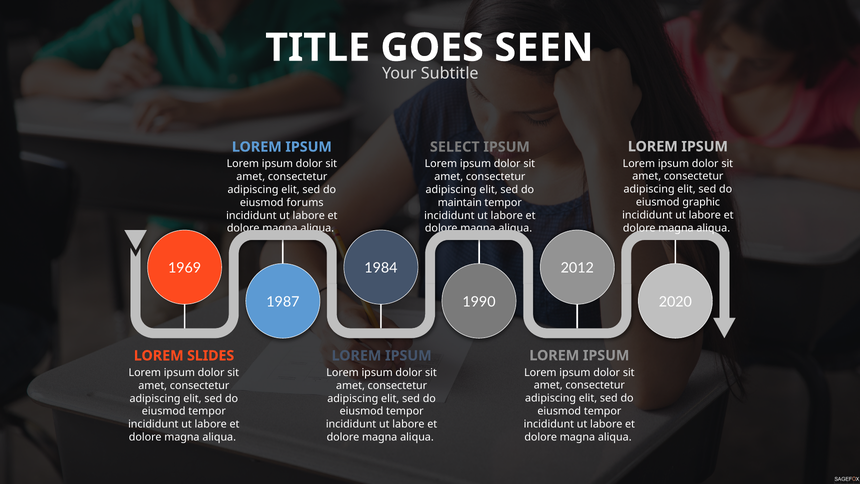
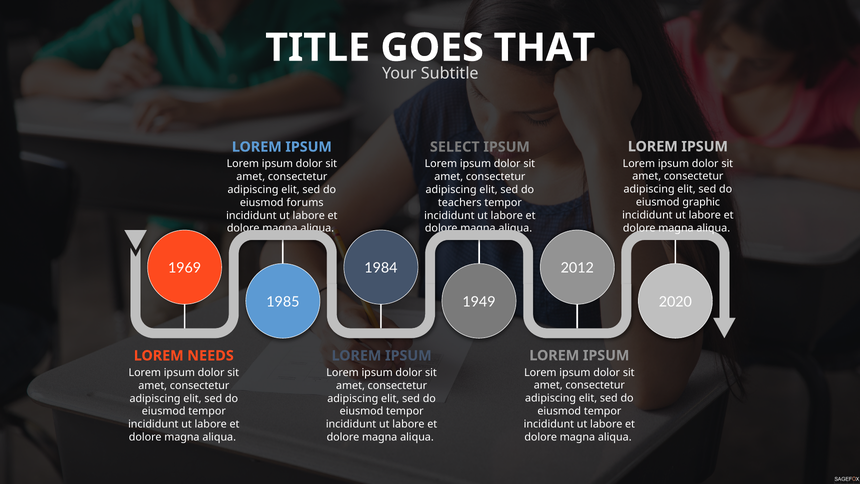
SEEN: SEEN -> THAT (544, 48)
maintain: maintain -> teachers (460, 202)
1987: 1987 -> 1985 (283, 302)
1990: 1990 -> 1949 (479, 302)
SLIDES: SLIDES -> NEEDS (211, 356)
